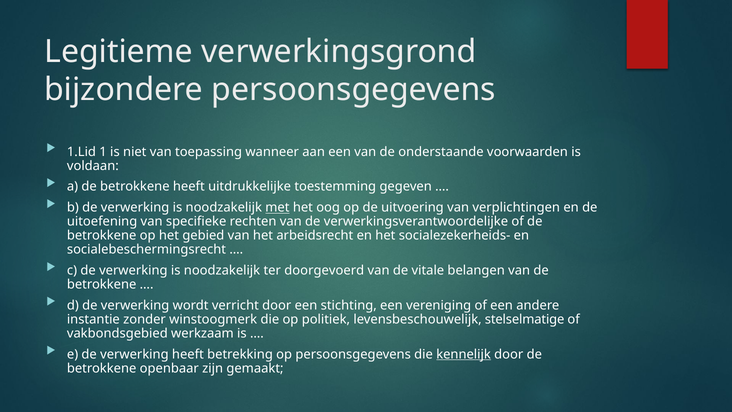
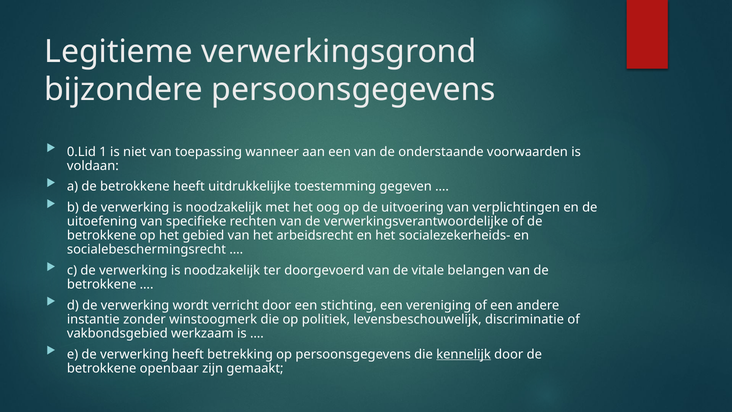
1.Lid: 1.Lid -> 0.Lid (81, 152)
met underline: present -> none (277, 207)
stelselmatige: stelselmatige -> discriminatie (525, 319)
